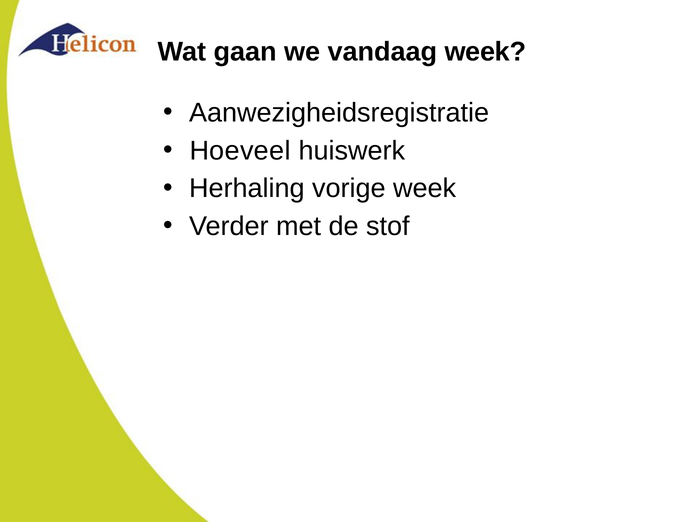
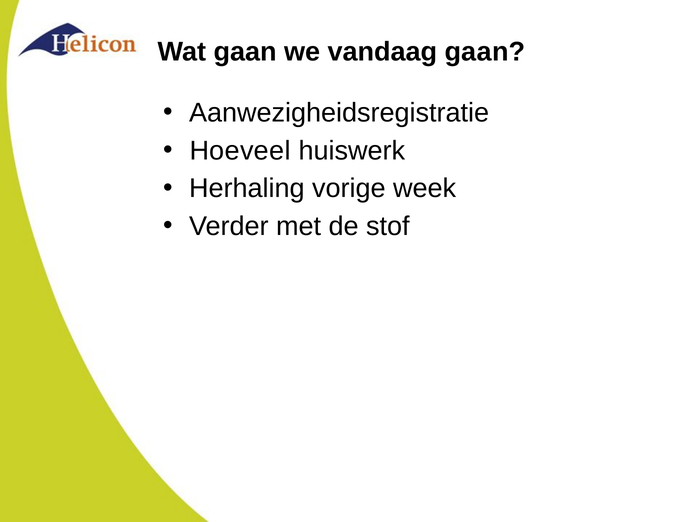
vandaag week: week -> gaan (485, 52)
